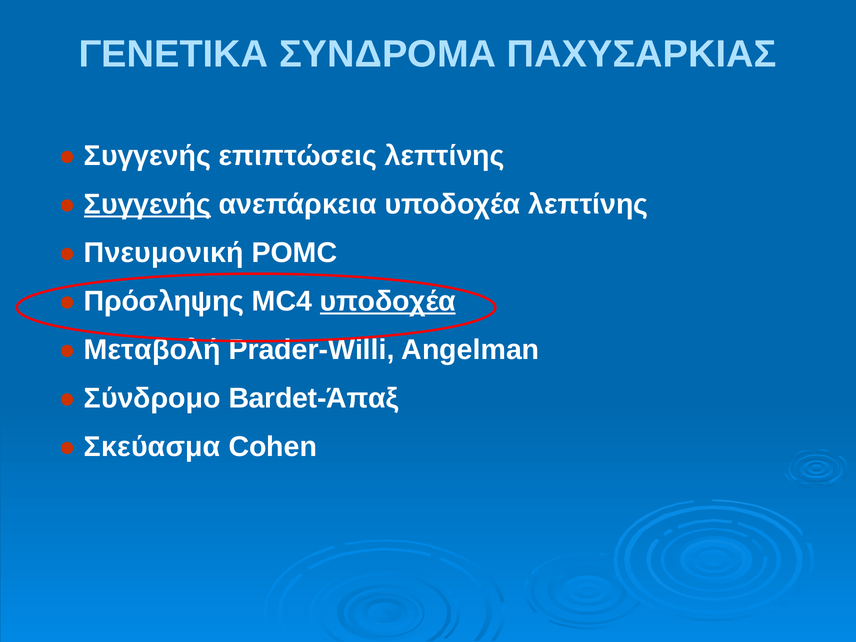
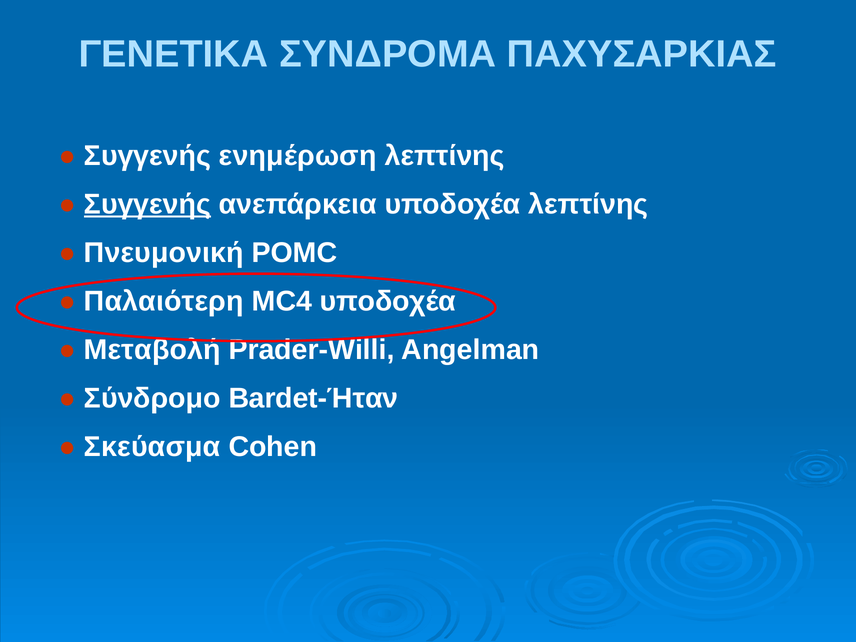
επιπτώσεις: επιπτώσεις -> ενημέρωση (298, 156)
Πρόσληψης: Πρόσληψης -> Παλαιότερη (164, 301)
υποδοχέα underline: present -> none (388, 301)
Bardet-Άπαξ: Bardet-Άπαξ -> Bardet-Ήταν (313, 398)
